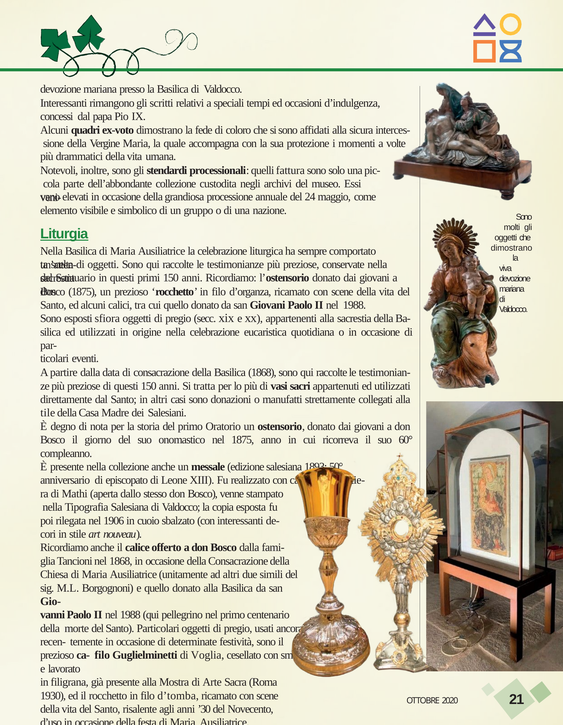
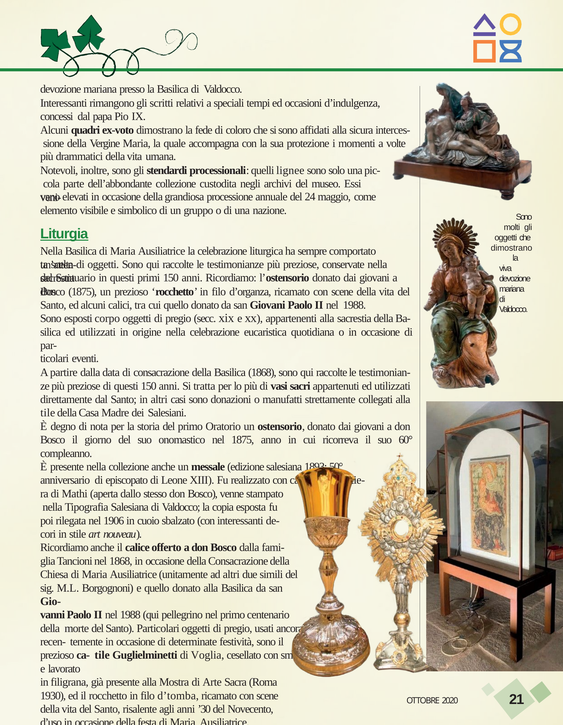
fattura: fattura -> lignee (290, 170)
sfiora: sfiora -> corpo (107, 318)
ca- filo: filo -> tile (102, 655)
